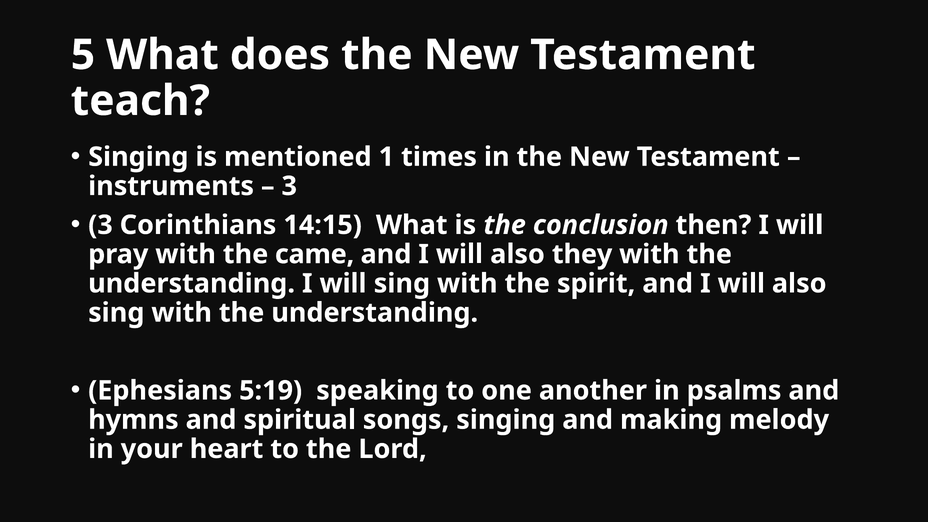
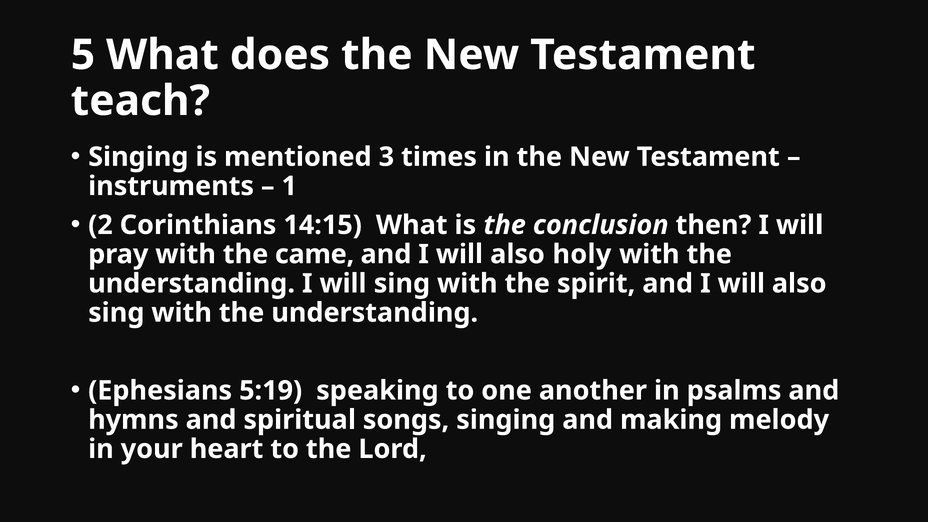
1: 1 -> 3 (386, 157)
3: 3 -> 1 (289, 186)
3: 3 -> 2 (100, 225)
they: they -> holy (582, 254)
